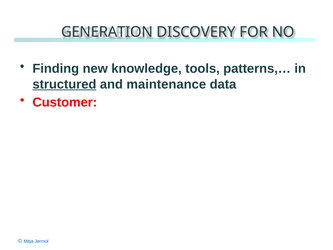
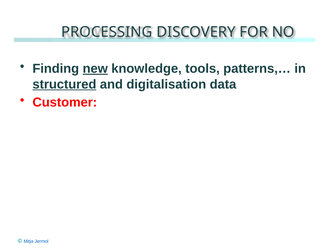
GENERATION: GENERATION -> PROCESSING (107, 32)
new underline: none -> present (95, 69)
maintenance: maintenance -> digitalisation (166, 84)
